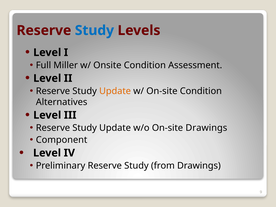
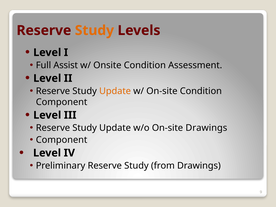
Study colour: blue -> orange (94, 30)
Miller: Miller -> Assist (66, 65)
Alternatives: Alternatives -> Component (62, 102)
